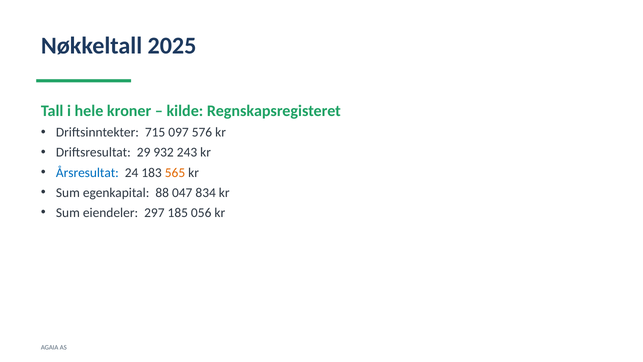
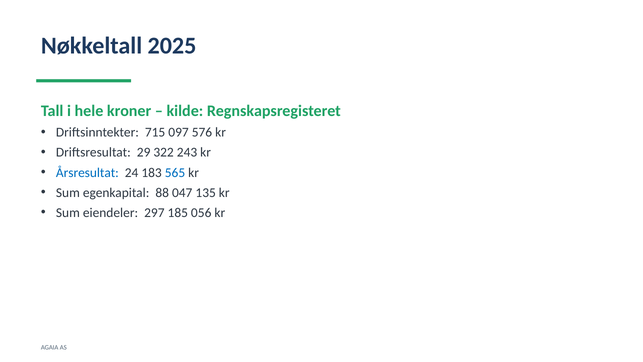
932: 932 -> 322 (164, 152)
565 colour: orange -> blue (175, 172)
834: 834 -> 135 (206, 193)
